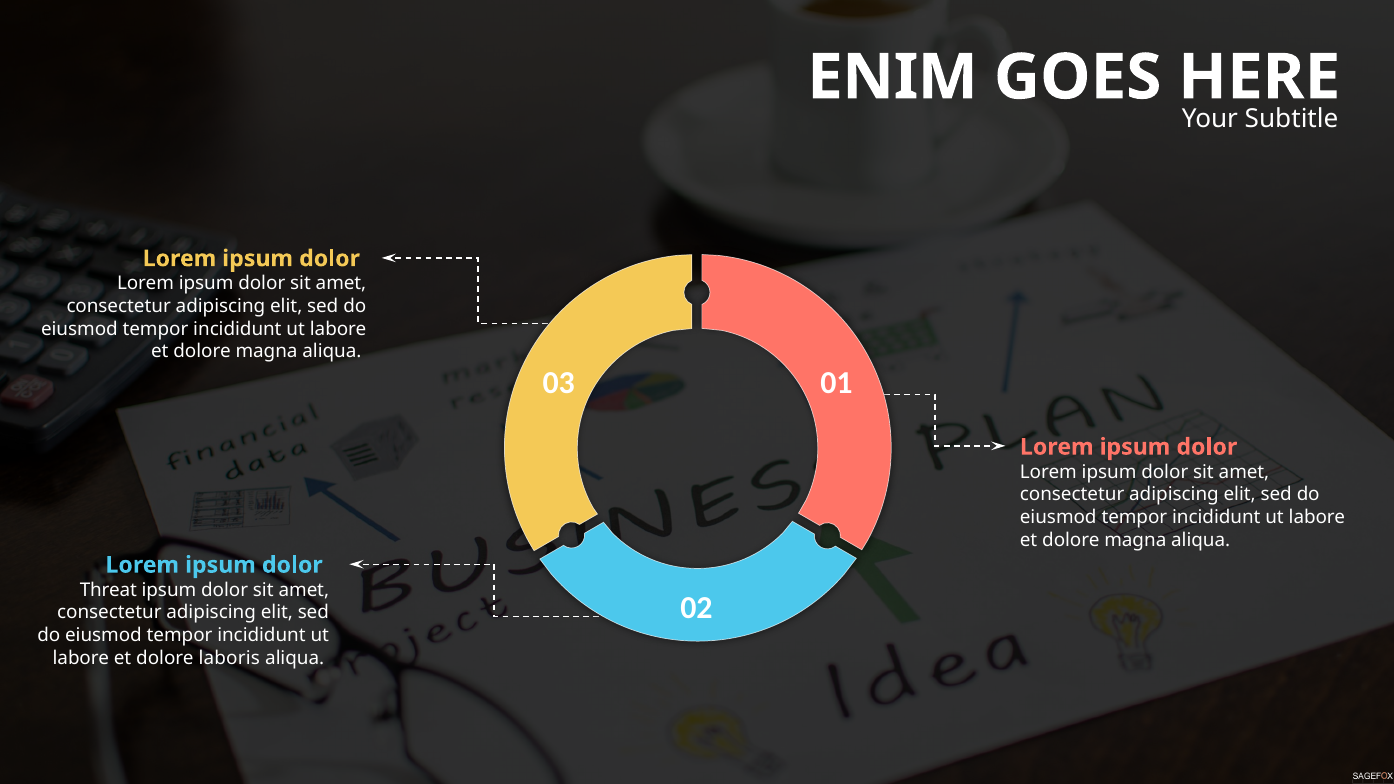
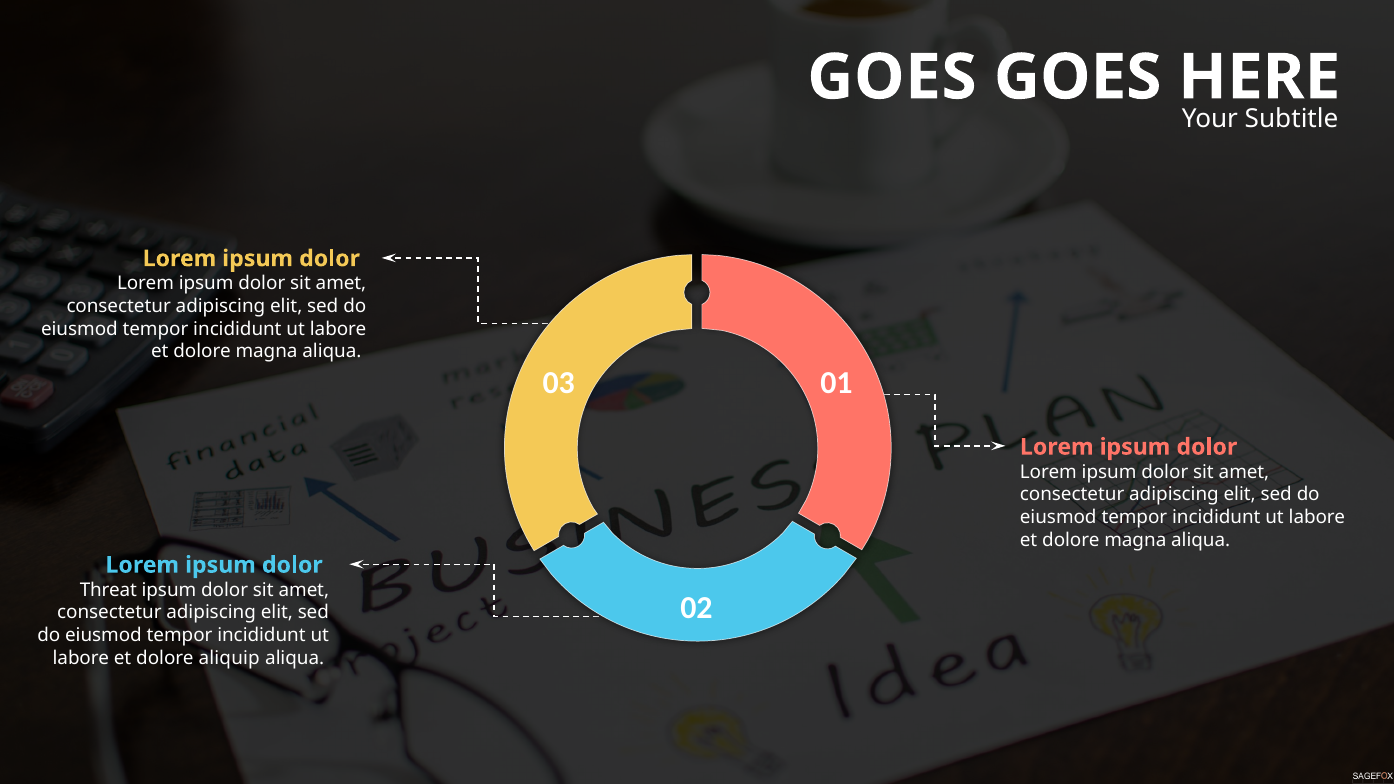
ENIM: ENIM -> GOES (892, 77)
laboris: laboris -> aliquip (229, 658)
